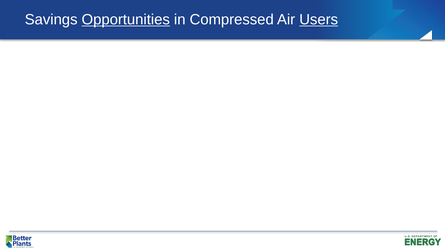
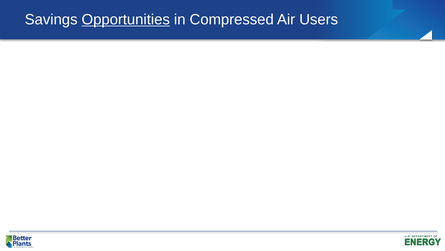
Users underline: present -> none (319, 20)
